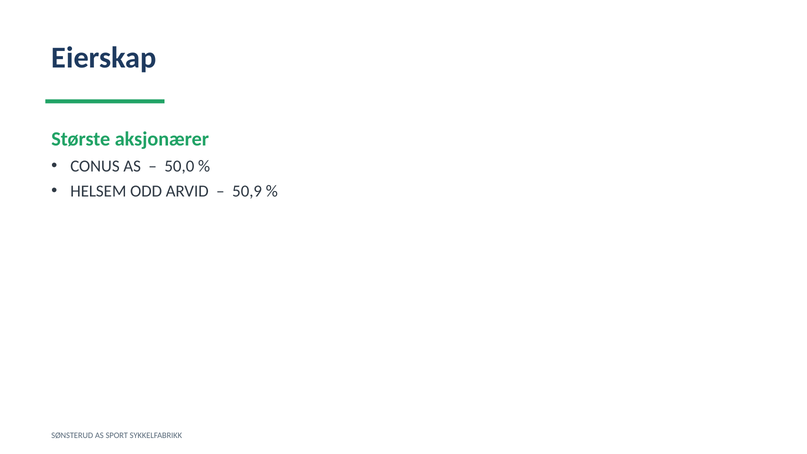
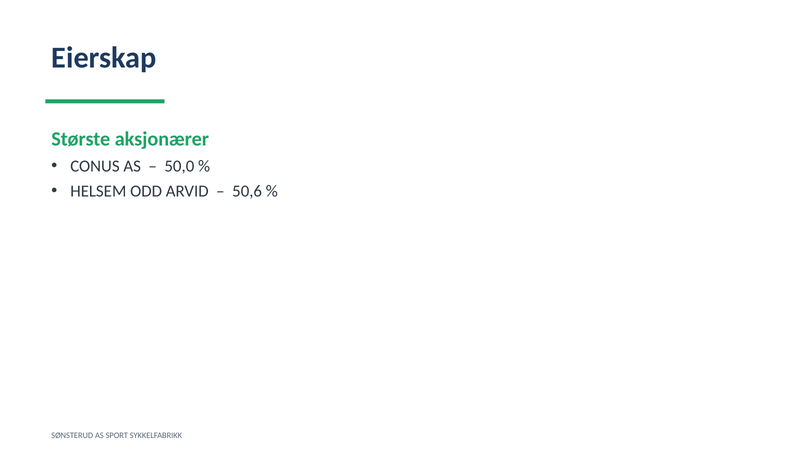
50,9: 50,9 -> 50,6 (247, 191)
